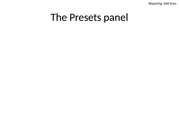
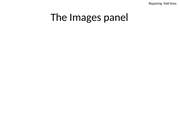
Presets: Presets -> Images (85, 17)
